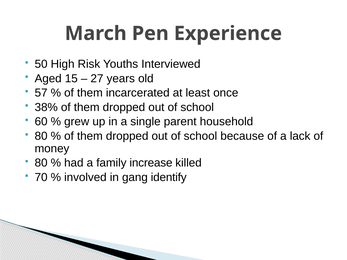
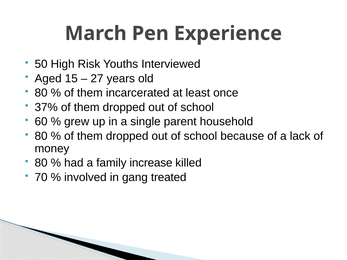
57: 57 -> 80 (41, 93)
38%: 38% -> 37% (46, 107)
identify: identify -> treated (169, 177)
